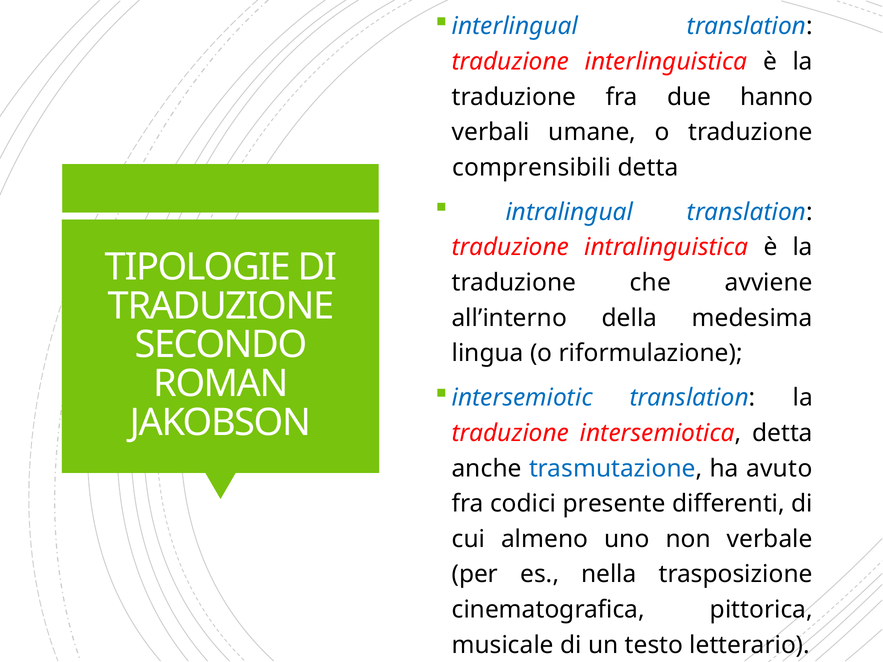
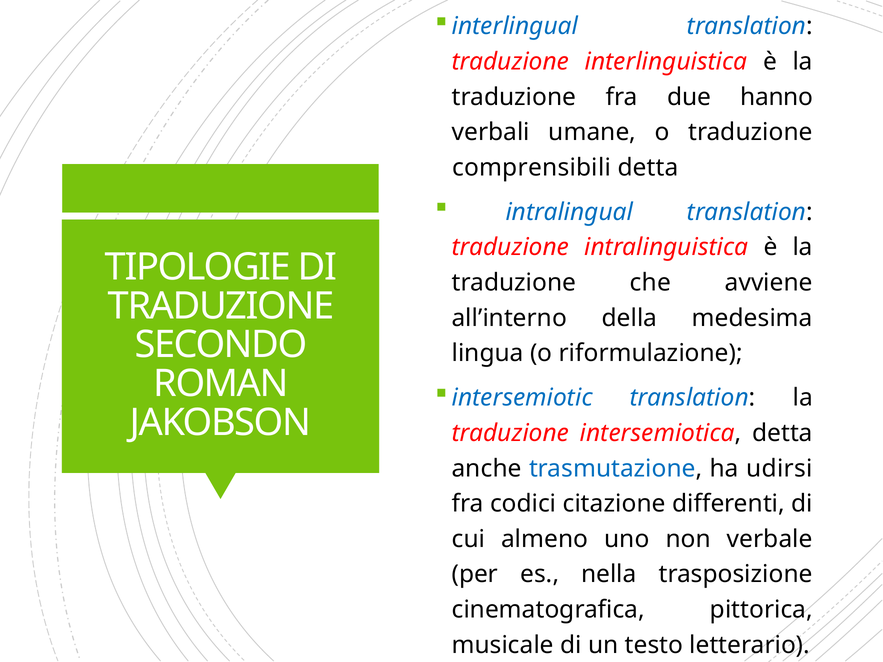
avuto: avuto -> udirsi (779, 469)
presente: presente -> citazione (614, 504)
